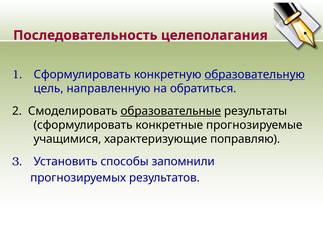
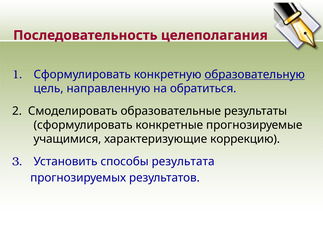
образовательные underline: present -> none (171, 111)
поправляю: поправляю -> коррекцию (245, 139)
запомнили: запомнили -> результата (183, 162)
